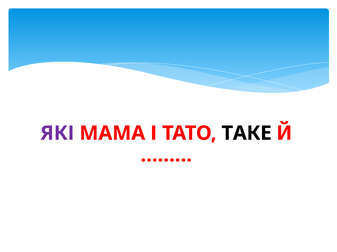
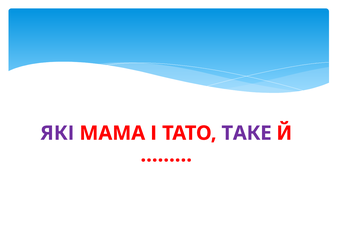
ТАКЕ colour: black -> purple (247, 134)
